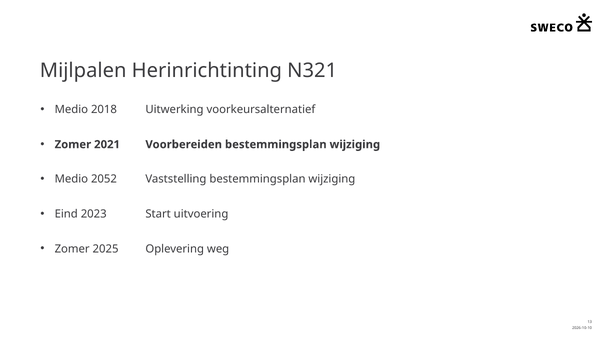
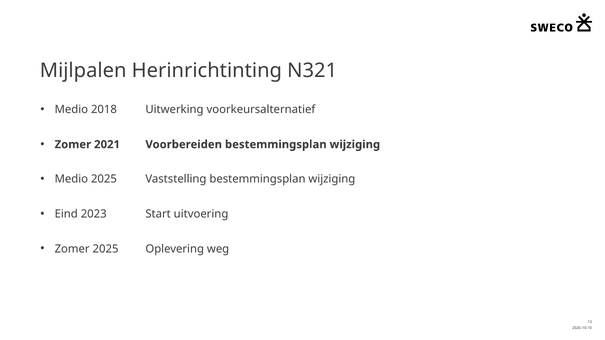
Medio 2052: 2052 -> 2025 (104, 179)
